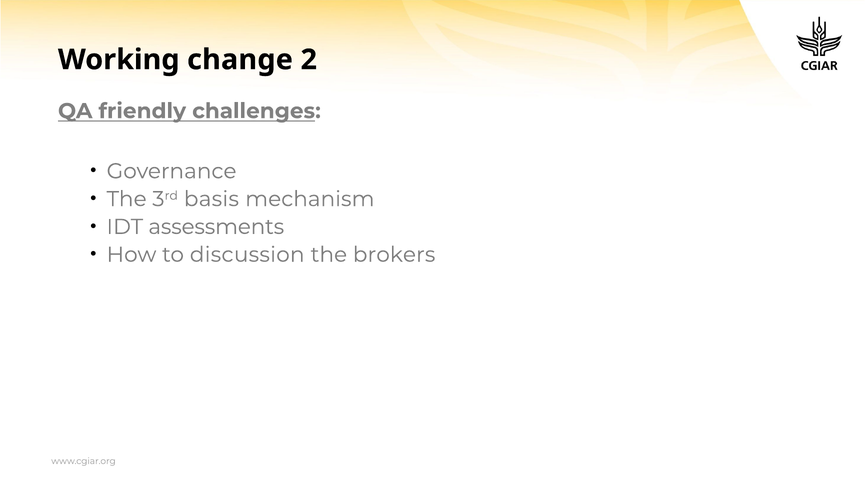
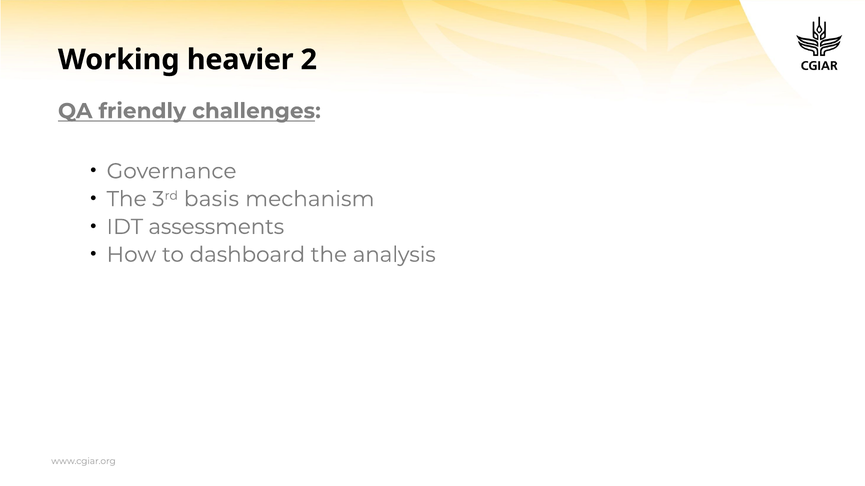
change: change -> heavier (240, 60)
discussion: discussion -> dashboard (247, 255)
brokers: brokers -> analysis (394, 255)
